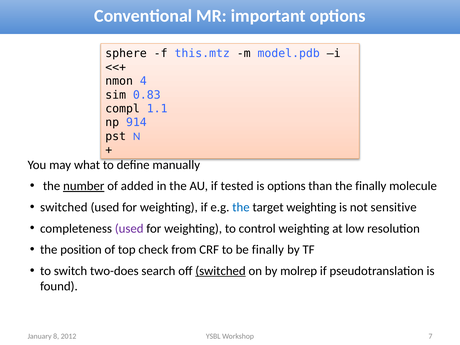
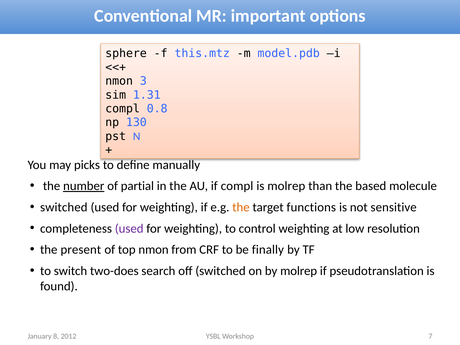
4: 4 -> 3 (143, 81)
0.83: 0.83 -> 1.31 (147, 95)
1.1: 1.1 -> 0.8 (157, 109)
914: 914 -> 130 (136, 123)
what: what -> picks (87, 165)
added: added -> partial (137, 186)
if tested: tested -> compl (237, 186)
is options: options -> molrep (286, 186)
the finally: finally -> based (371, 186)
the colour: blue -> orange (241, 207)
target weighting: weighting -> functions (311, 207)
position: position -> present (81, 250)
top check: check -> nmon (154, 250)
switched underline: present -> none (221, 271)
